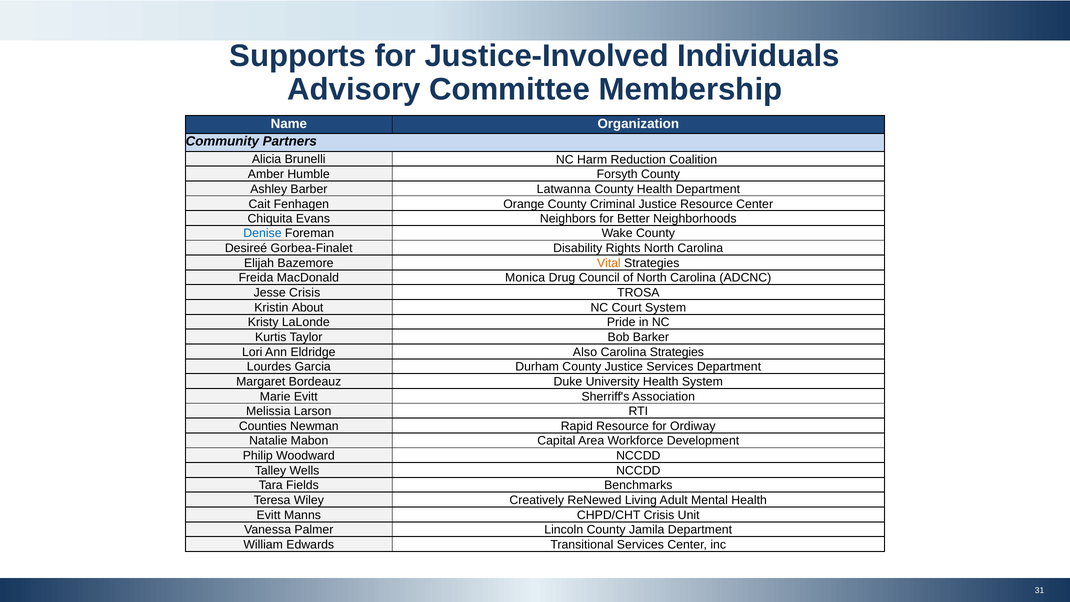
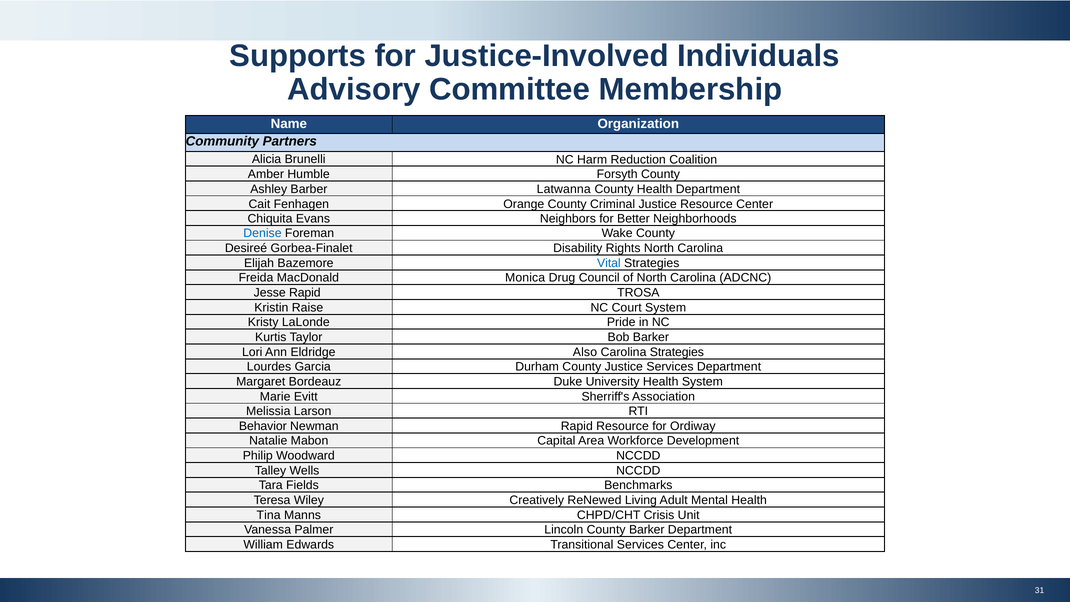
Vital colour: orange -> blue (609, 263)
Jesse Crisis: Crisis -> Rapid (305, 293)
About: About -> Raise (308, 307)
Counties: Counties -> Behavior (263, 426)
Evitt: Evitt -> Tina (269, 515)
County Jamila: Jamila -> Barker (647, 530)
